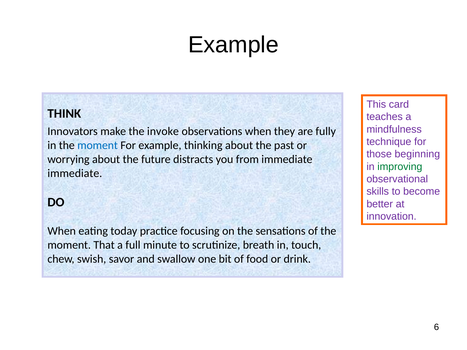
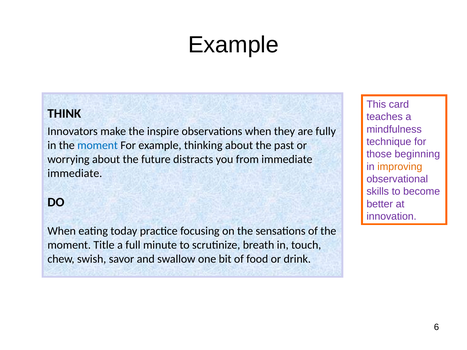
invoke: invoke -> inspire (163, 132)
improving colour: green -> orange (400, 167)
That: That -> Title (104, 245)
